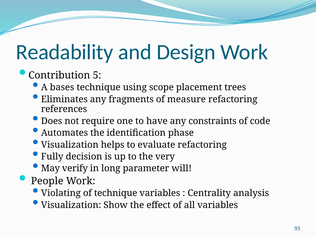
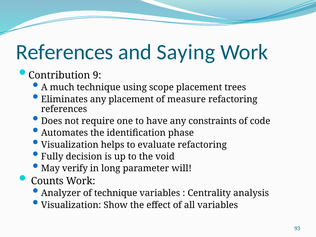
Readability: Readability -> References (65, 52)
Design: Design -> Saying (186, 52)
5: 5 -> 9 (97, 75)
bases: bases -> much (62, 87)
any fragments: fragments -> placement (131, 99)
very: very -> void (165, 157)
People: People -> Counts (47, 181)
Violating: Violating -> Analyzer (61, 193)
